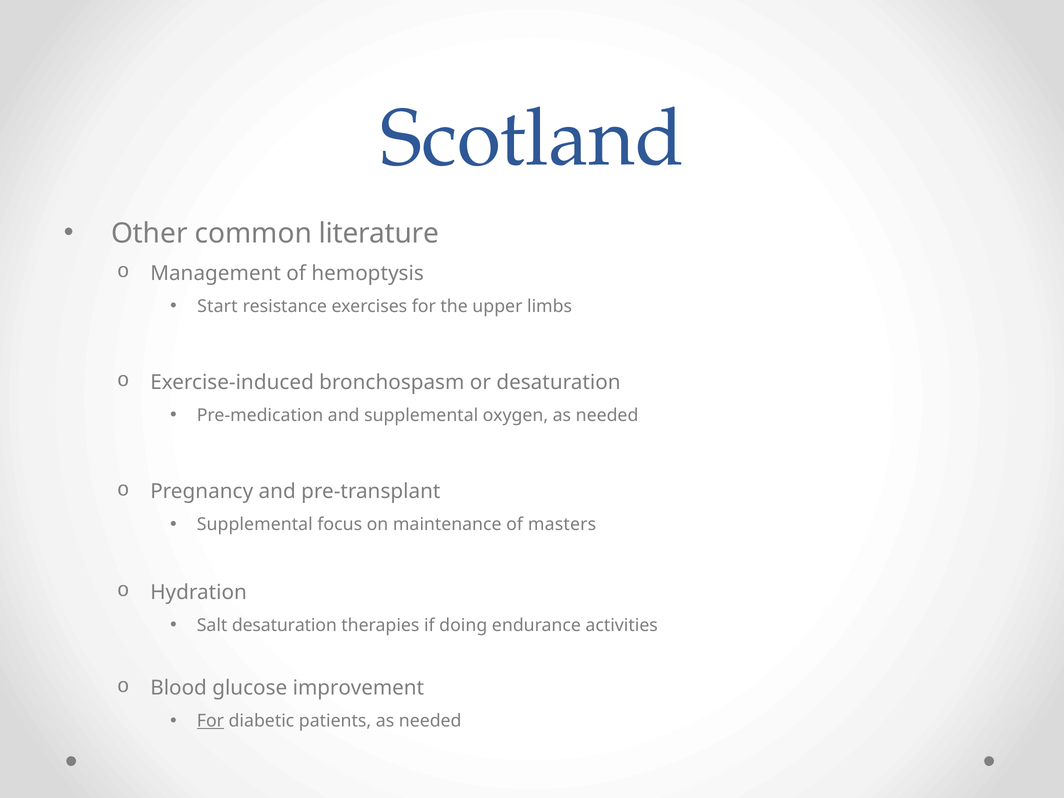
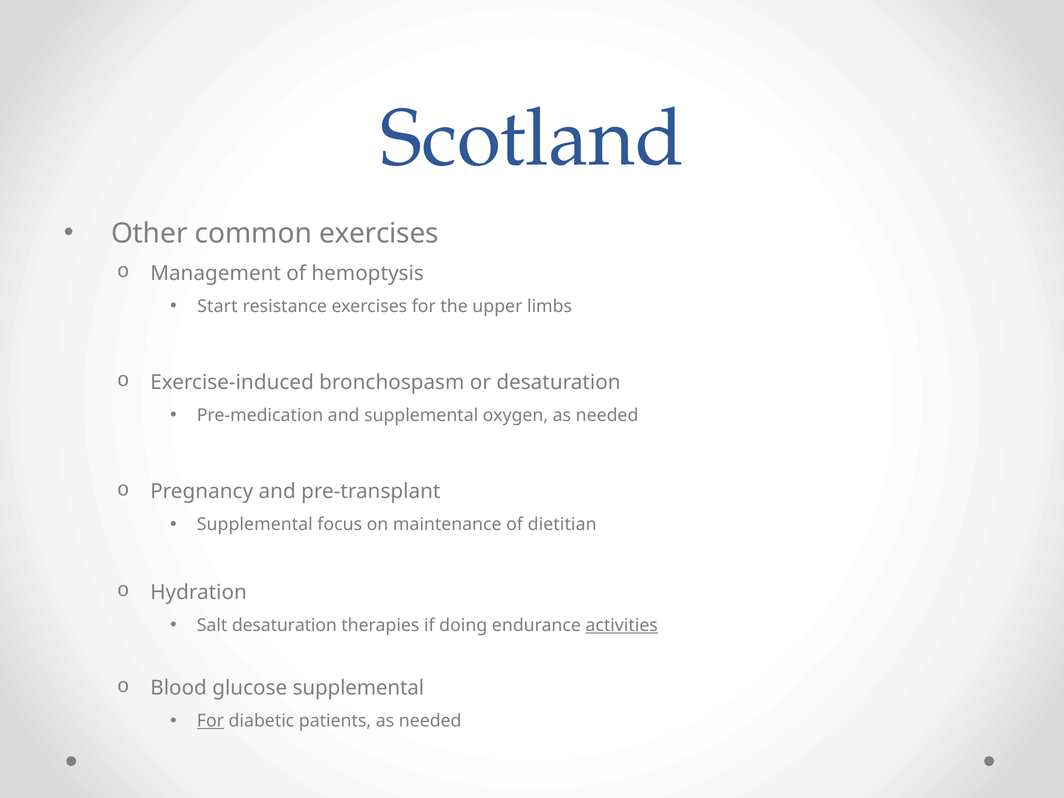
common literature: literature -> exercises (379, 233)
masters: masters -> dietitian (562, 524)
activities underline: none -> present (622, 625)
glucose improvement: improvement -> supplemental (358, 688)
